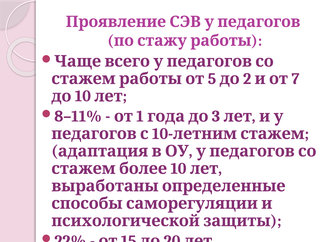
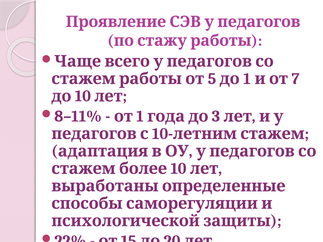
5 2: 2 -> 1 (247, 79)
